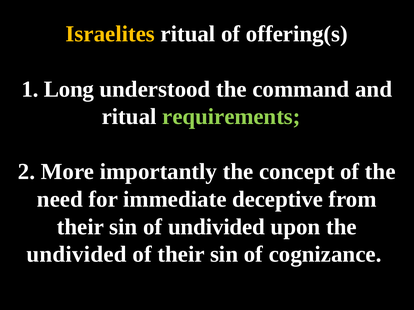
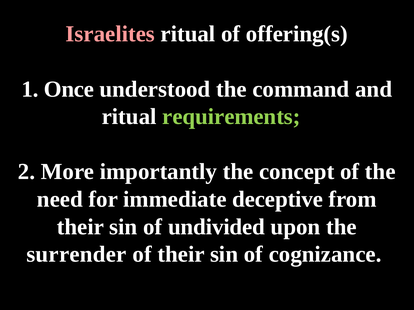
Israelites colour: yellow -> pink (110, 34)
Long: Long -> Once (69, 89)
undivided: undivided -> surrender (76, 255)
